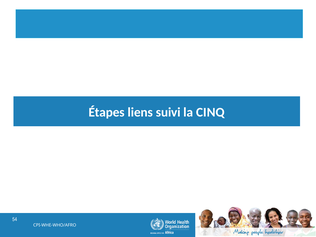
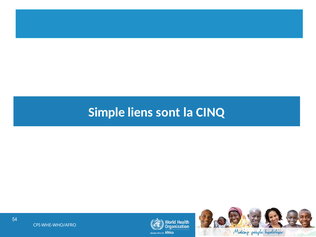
Étapes: Étapes -> Simple (107, 112)
suivi: suivi -> sont (168, 112)
